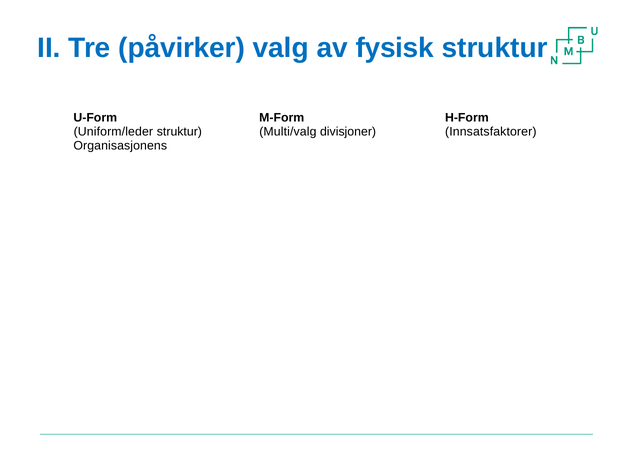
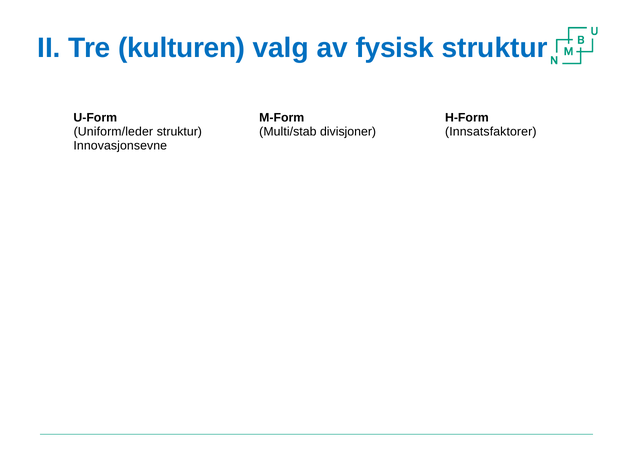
påvirker: påvirker -> kulturen (182, 48)
Multi/valg: Multi/valg -> Multi/stab (288, 132)
Organisasjonens: Organisasjonens -> Innovasjonsevne (120, 145)
